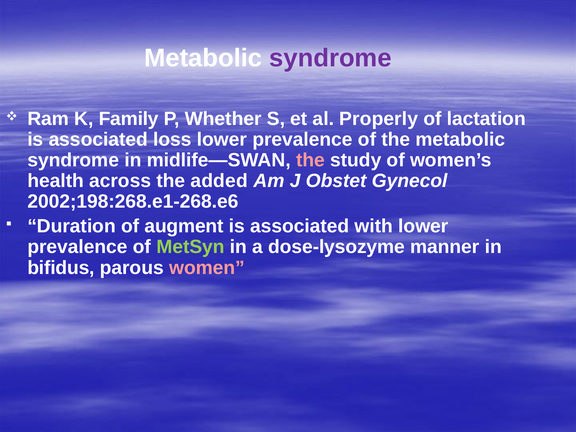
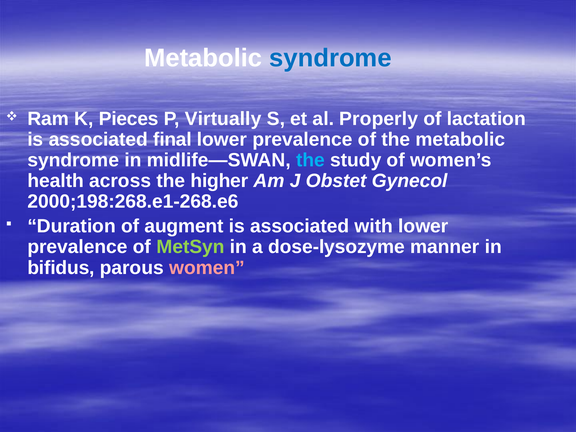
syndrome colour: purple -> blue (330, 58)
Family: Family -> Pieces (129, 119)
Whether: Whether -> Virtually (223, 119)
loss: loss -> final (172, 139)
the colour: pink -> light blue (310, 160)
added: added -> higher (219, 181)
2002;198:268.e1-268.e6: 2002;198:268.e1-268.e6 -> 2000;198:268.e1-268.e6 (133, 202)
